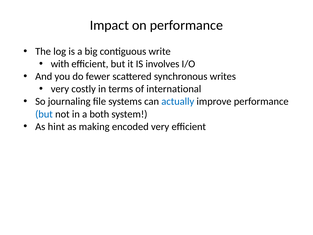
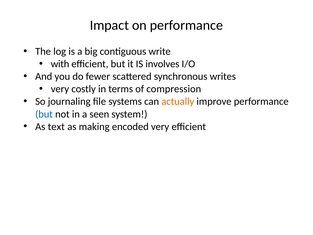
international: international -> compression (174, 89)
actually colour: blue -> orange (178, 101)
both: both -> seen (99, 114)
hint: hint -> text (56, 126)
